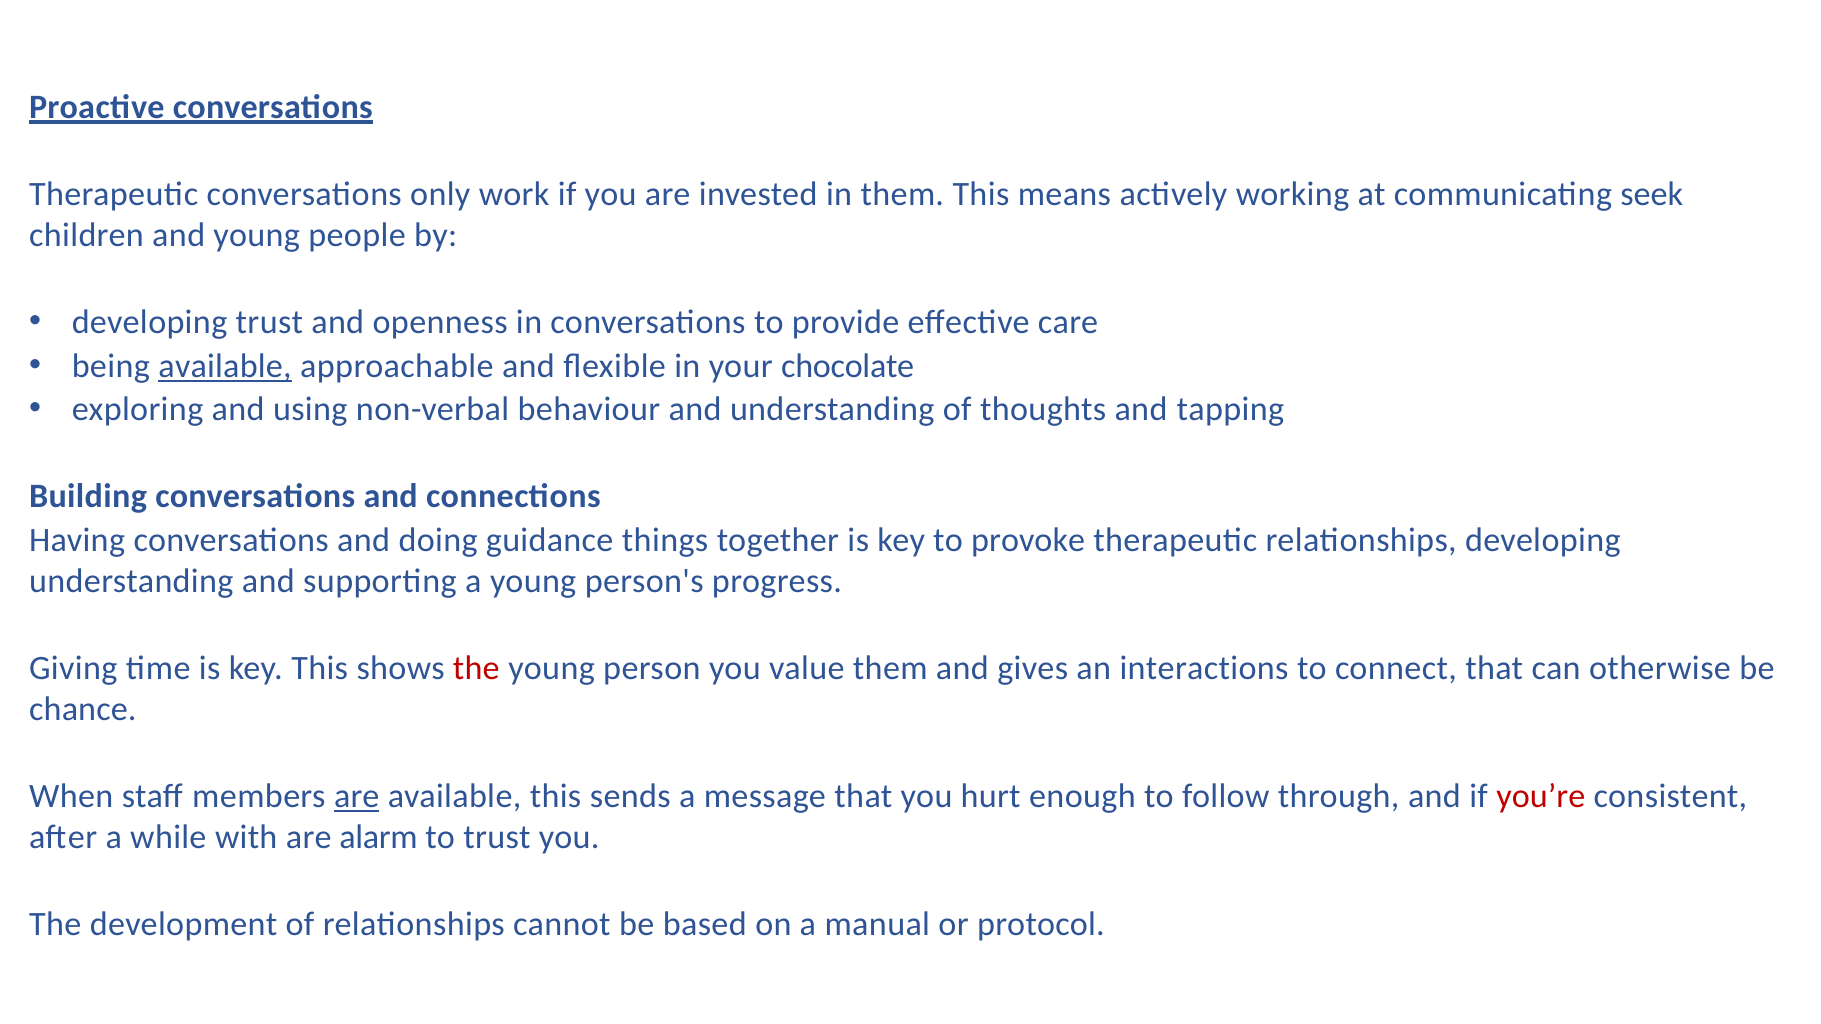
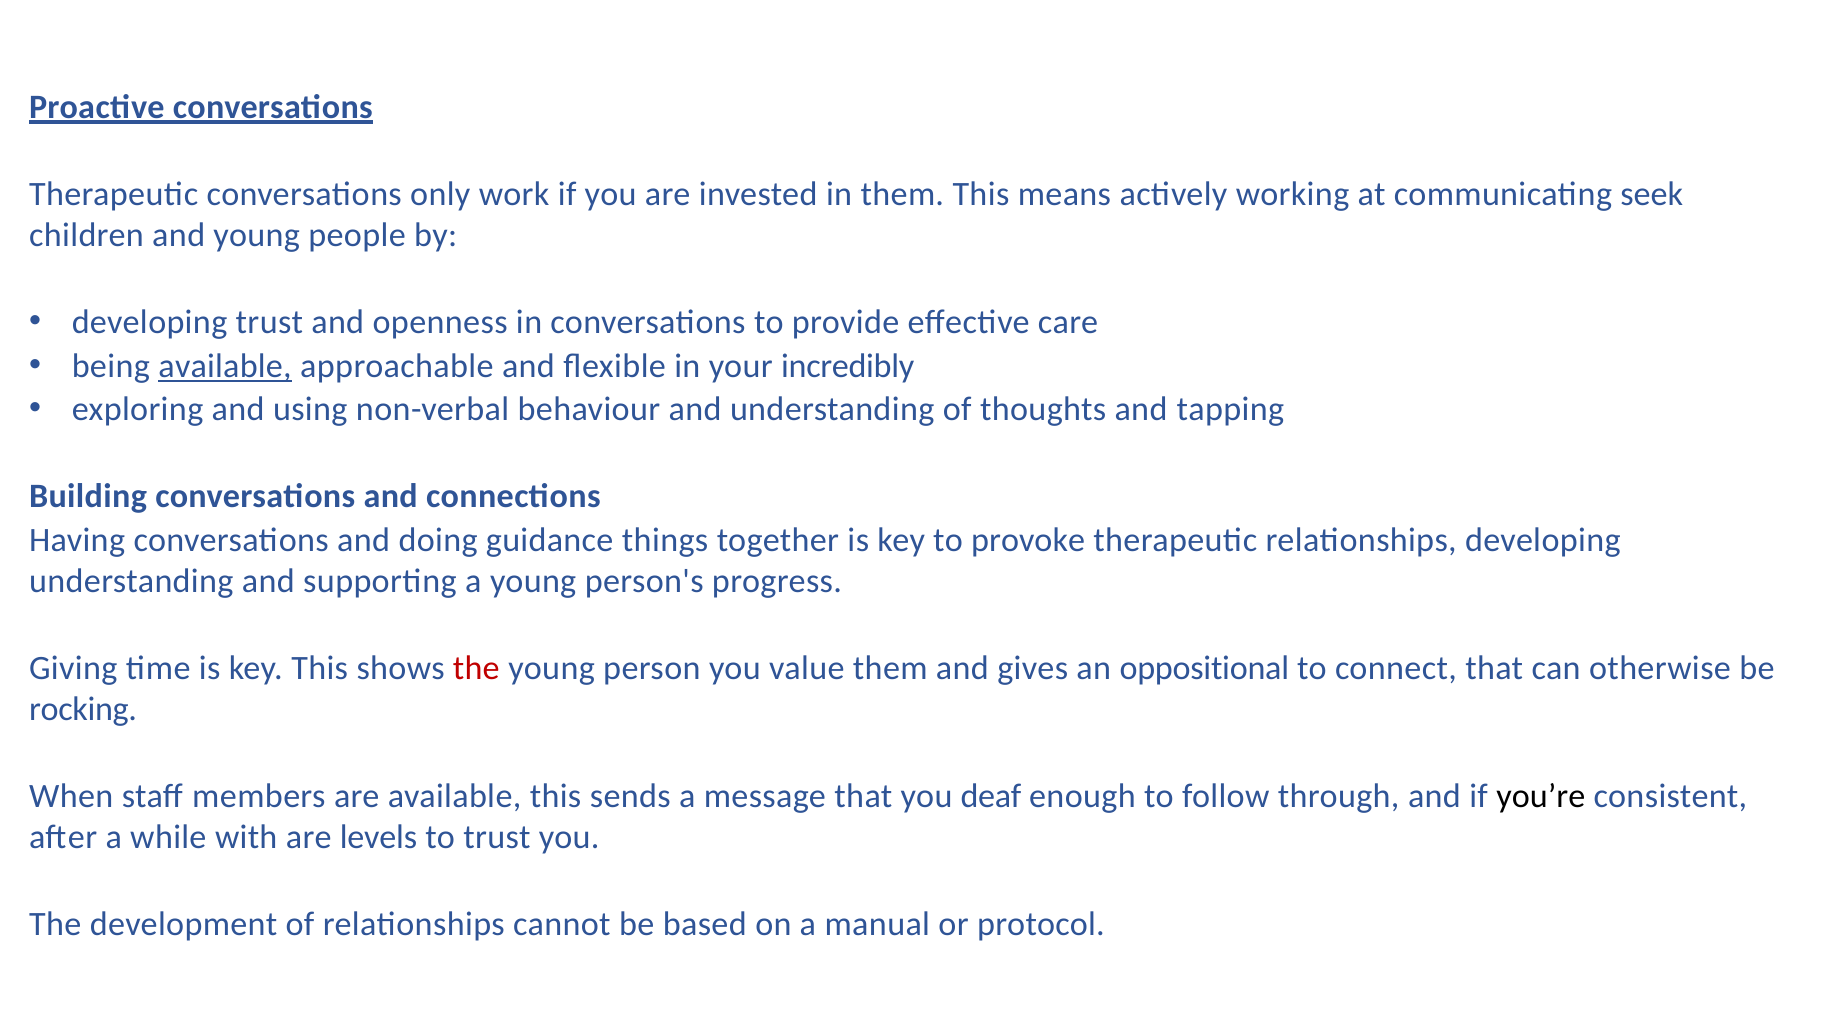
chocolate: chocolate -> incredibly (848, 366)
interactions: interactions -> oppositional (1204, 668)
chance: chance -> rocking (83, 709)
are underline: present -> none (357, 796)
hurt: hurt -> deaf (991, 796)
you’re colour: red -> black (1541, 796)
alarm: alarm -> levels (379, 837)
